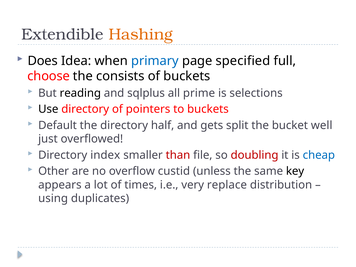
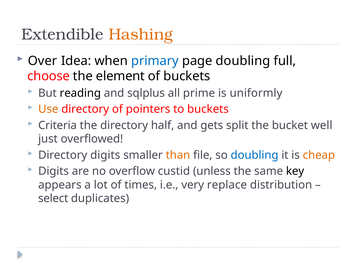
Does: Does -> Over (43, 61)
page specified: specified -> doubling (243, 61)
consists: consists -> element (120, 76)
selections: selections -> uniformly (256, 93)
Use colour: black -> orange (48, 109)
Default: Default -> Criteria (58, 125)
Directory index: index -> digits (105, 155)
than colour: red -> orange (178, 155)
doubling colour: red -> blue (255, 155)
cheap colour: blue -> orange (319, 155)
Other: Other -> Digits (54, 171)
using: using -> select (53, 198)
